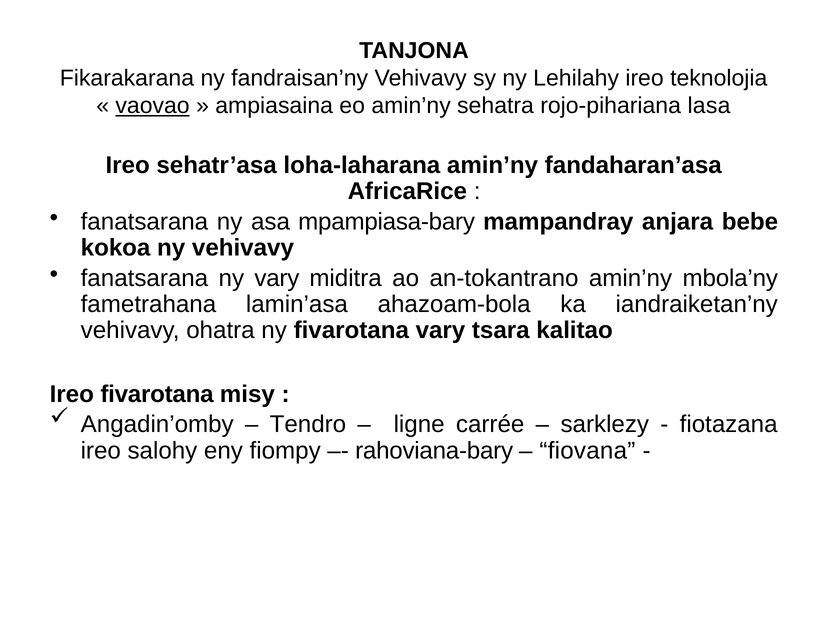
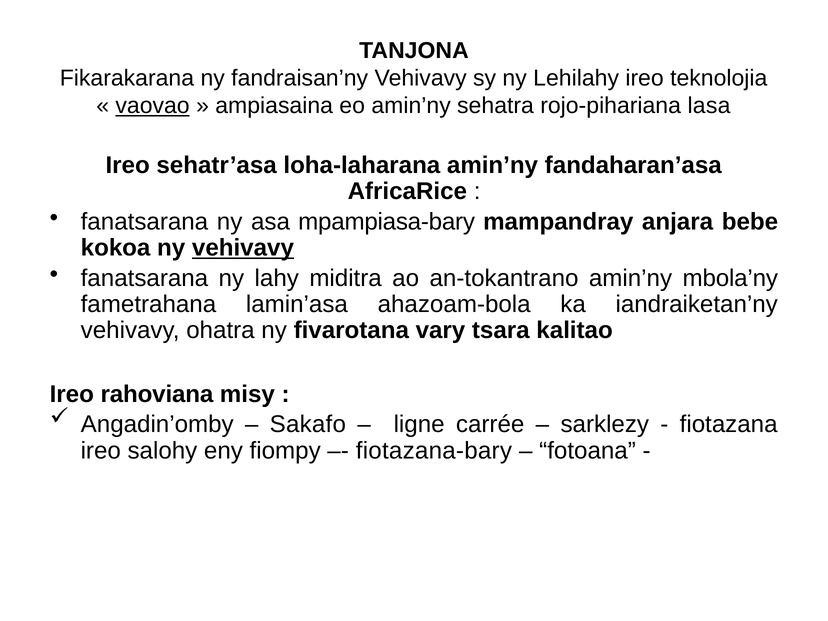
vehivavy underline: none -> present (243, 248)
ny vary: vary -> lahy (277, 278)
Ireo fivarotana: fivarotana -> rahoviana (157, 394)
Tendro: Tendro -> Sakafo (308, 425)
rahoviana-bary: rahoviana-bary -> fiotazana-bary (434, 451)
fiovana: fiovana -> fotoana (588, 451)
